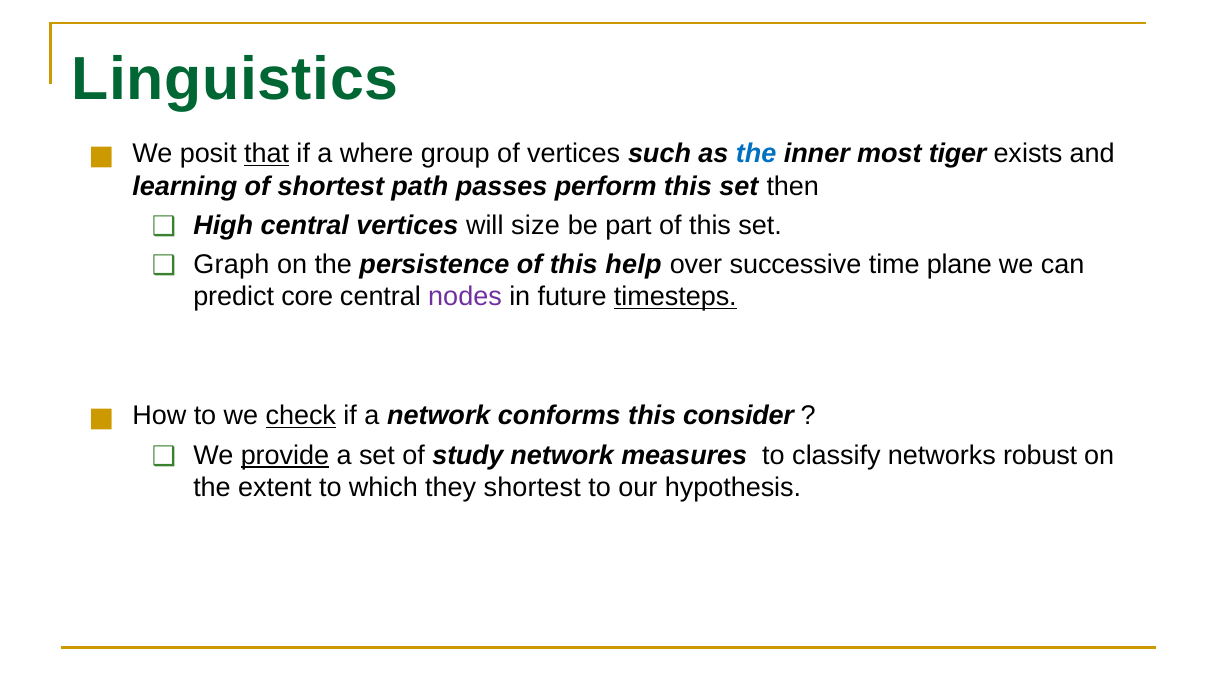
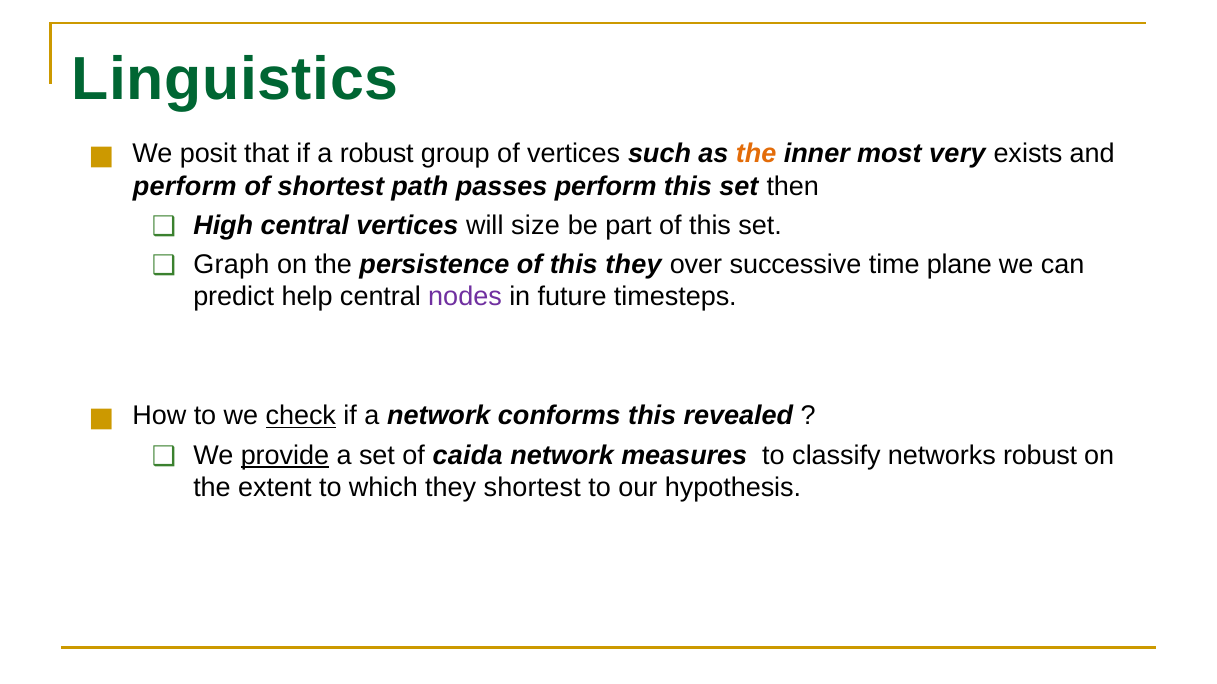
that underline: present -> none (267, 154)
a where: where -> robust (377, 154)
the colour: blue -> orange (756, 154)
tiger: tiger -> very (957, 154)
learning: learning -> perform (185, 186)
this help: help -> they (634, 265)
core: core -> help (307, 297)
timesteps underline: present -> none (675, 297)
consider: consider -> revealed (738, 416)
study: study -> caida (468, 456)
